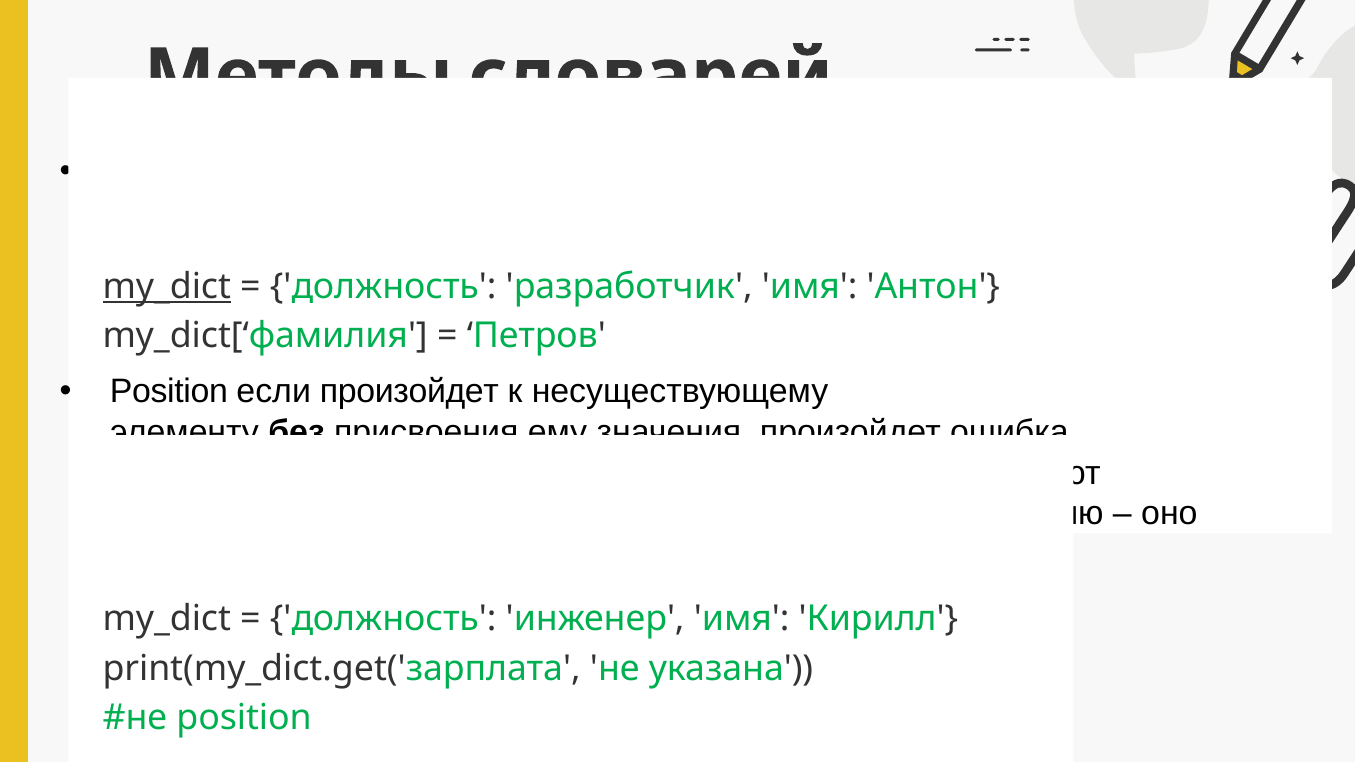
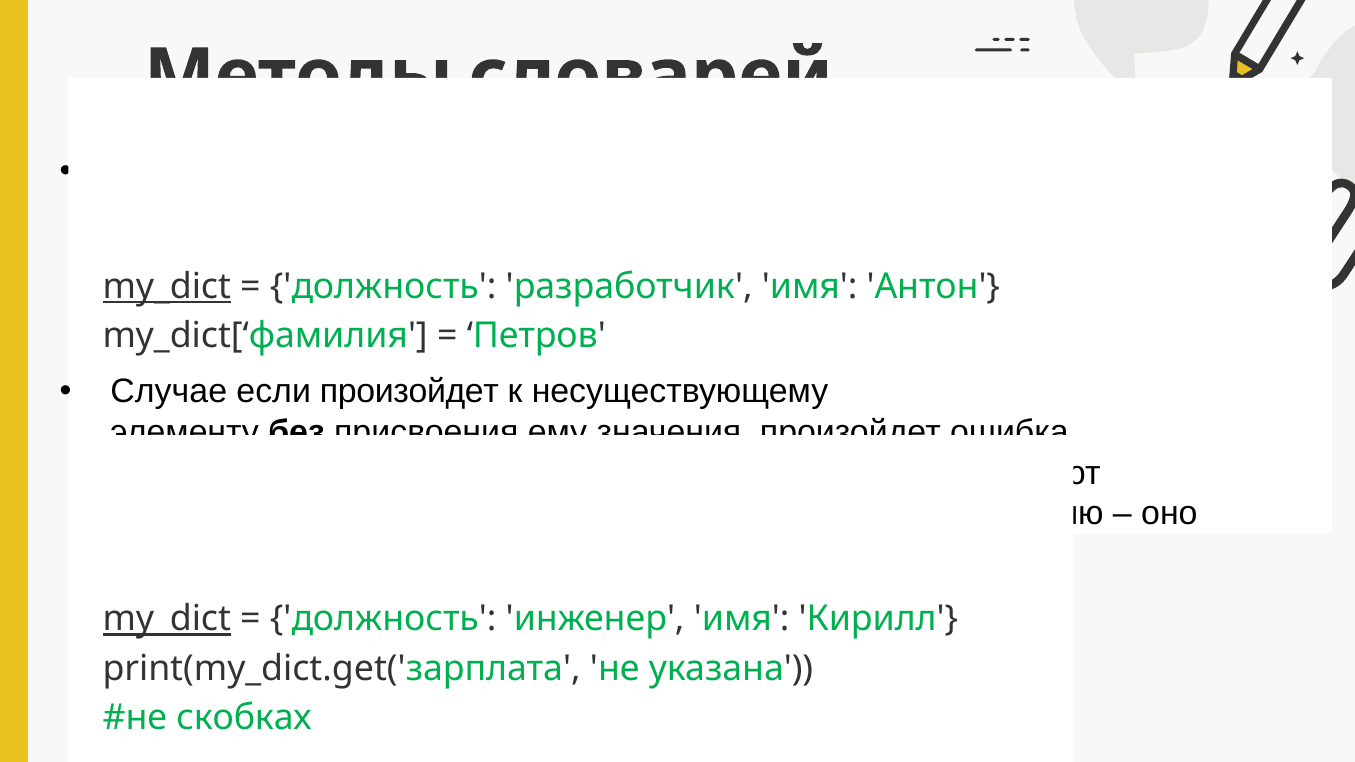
Position: Position -> Случае (169, 392)
my_dict underline: none -> present (167, 619)
position: position -> скобках (244, 718)
